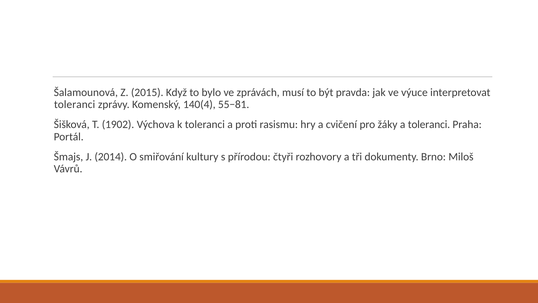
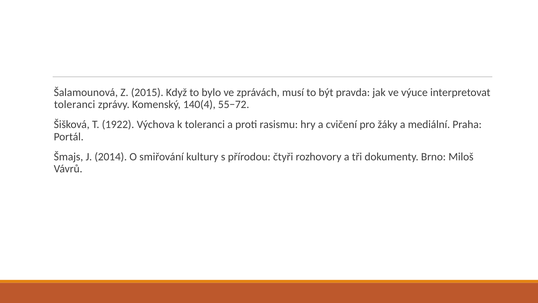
55−81: 55−81 -> 55−72 (234, 104)
1902: 1902 -> 1922 (118, 124)
a toleranci: toleranci -> mediální (429, 124)
